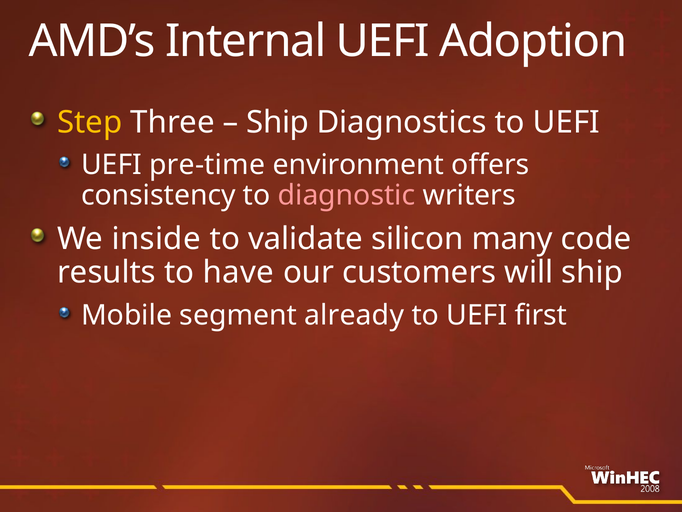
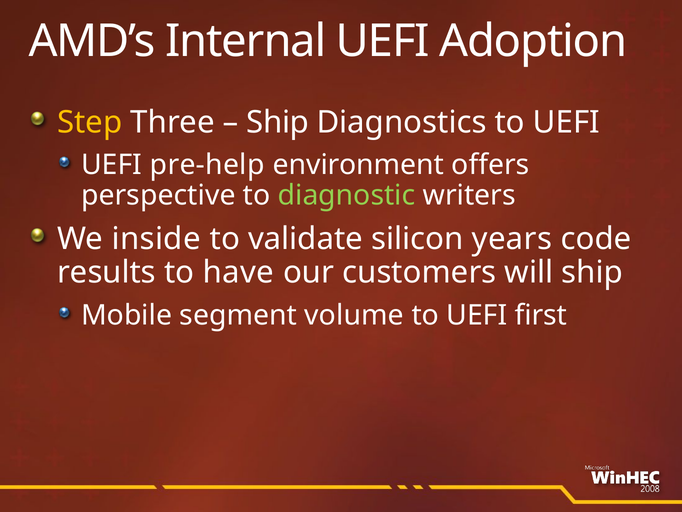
pre-time: pre-time -> pre-help (207, 165)
consistency: consistency -> perspective (158, 195)
diagnostic colour: pink -> light green (347, 195)
many: many -> years (512, 239)
already: already -> volume (354, 315)
